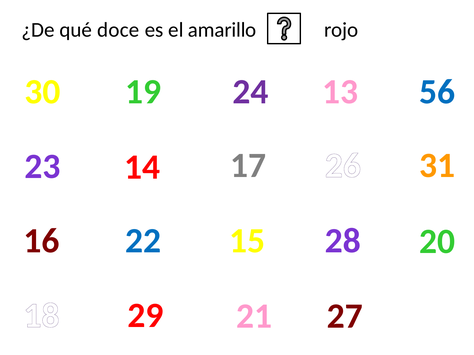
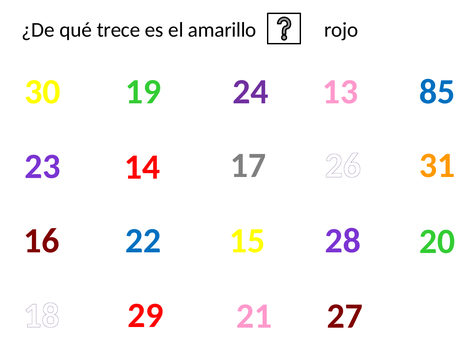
doce: doce -> trece (118, 30)
56: 56 -> 85 (437, 92)
